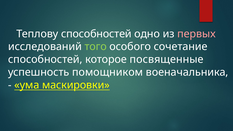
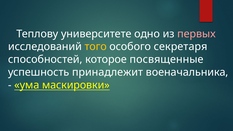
Теплову способностей: способностей -> университете (96, 34)
того colour: light green -> yellow (96, 47)
сочетание: сочетание -> секретаря (181, 47)
помощником: помощником -> принадлежит (108, 72)
